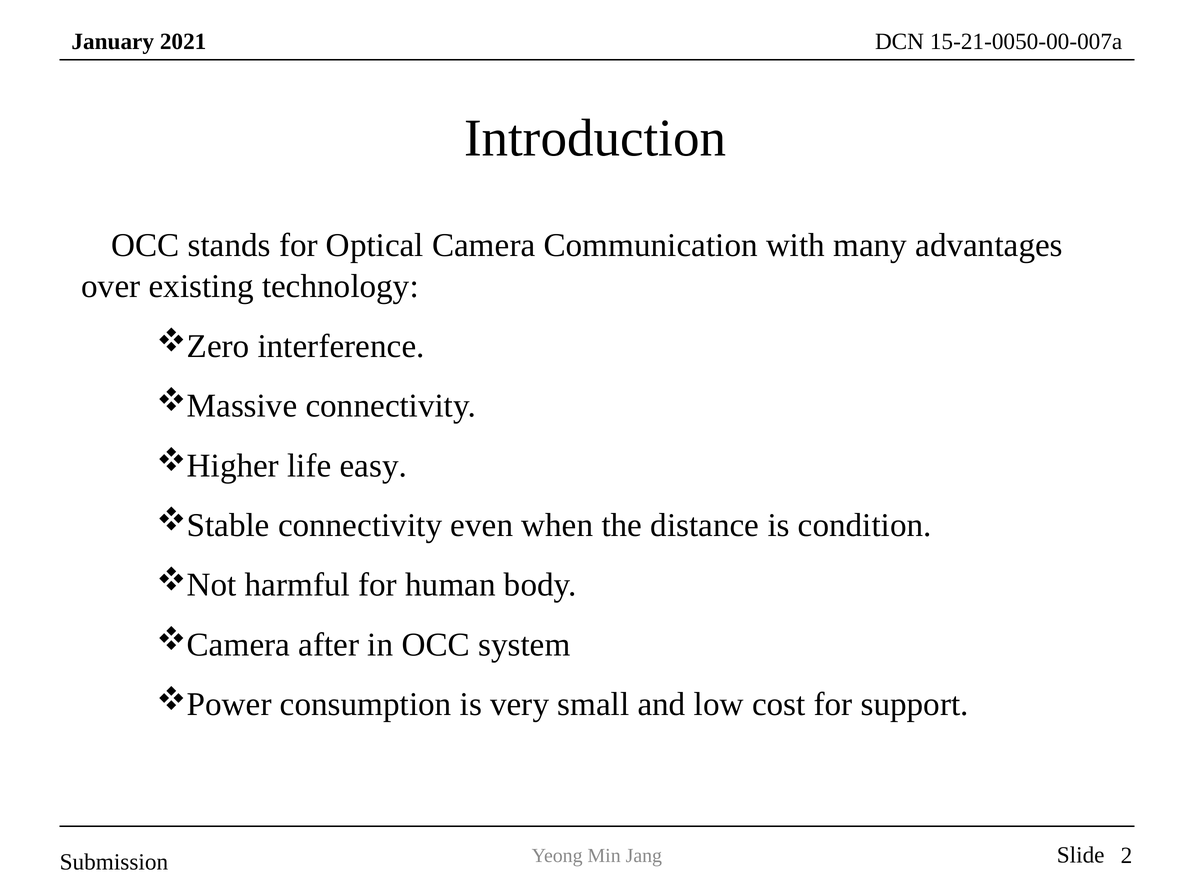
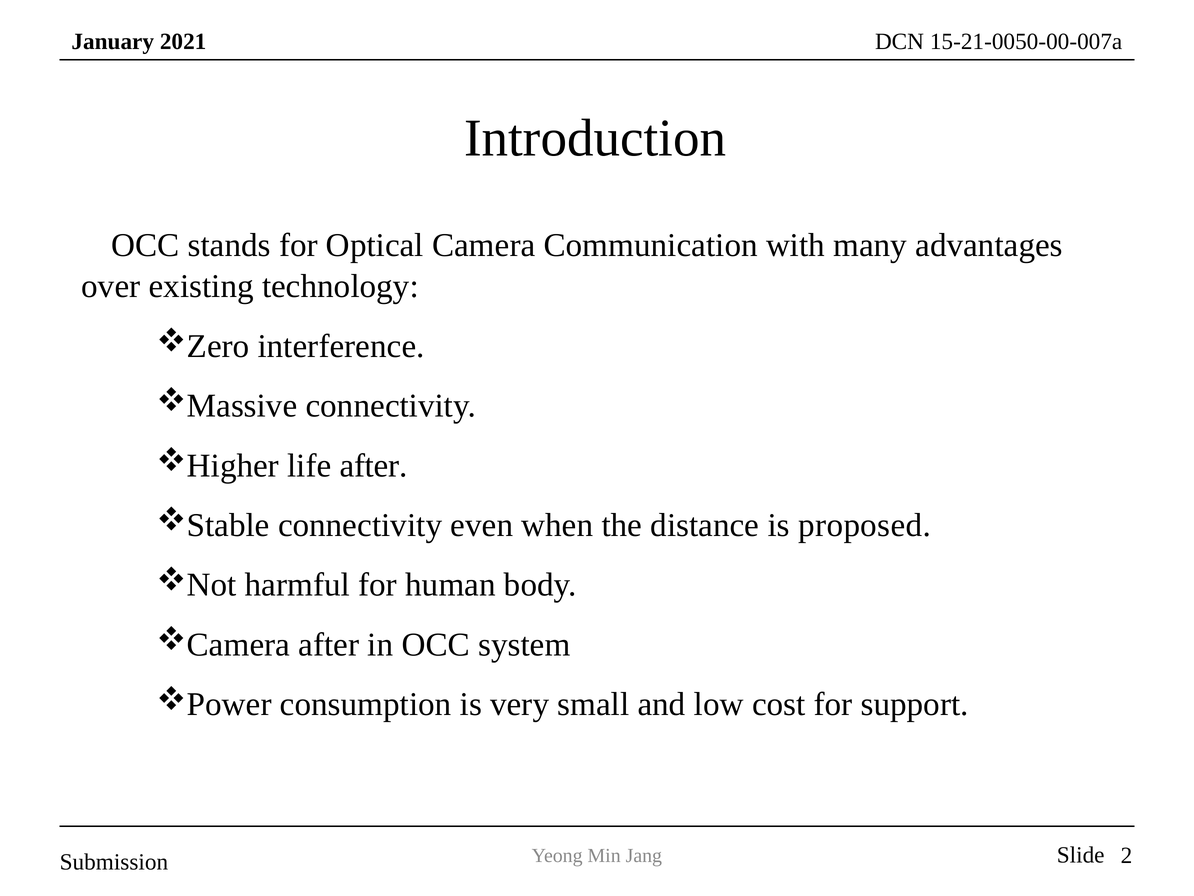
life easy: easy -> after (374, 465)
condition: condition -> proposed (865, 525)
